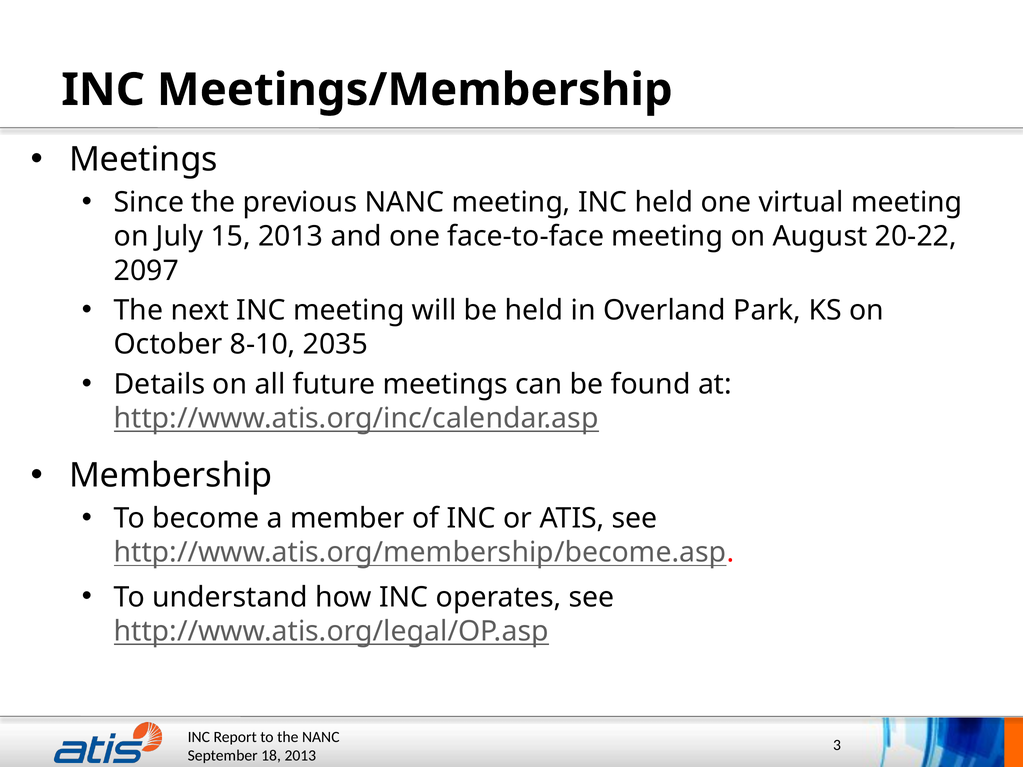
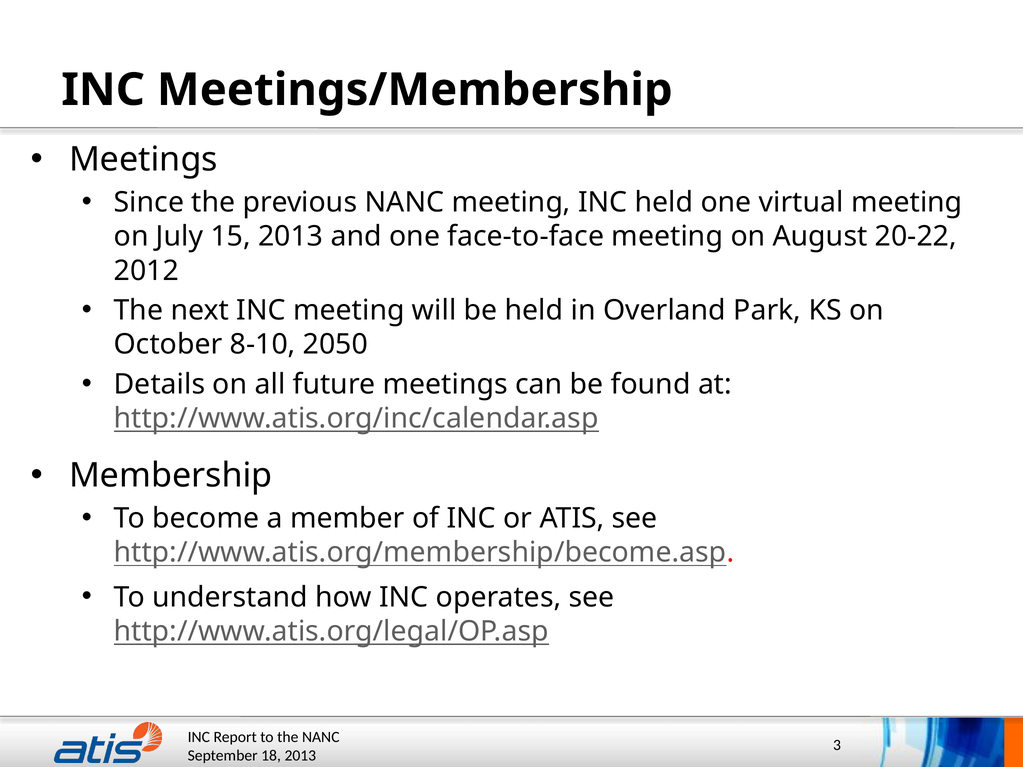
2097: 2097 -> 2012 (146, 271)
2035: 2035 -> 2050 (335, 345)
